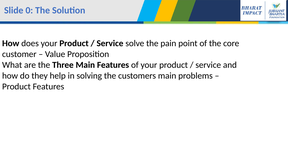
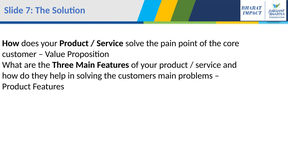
0: 0 -> 7 (29, 10)
